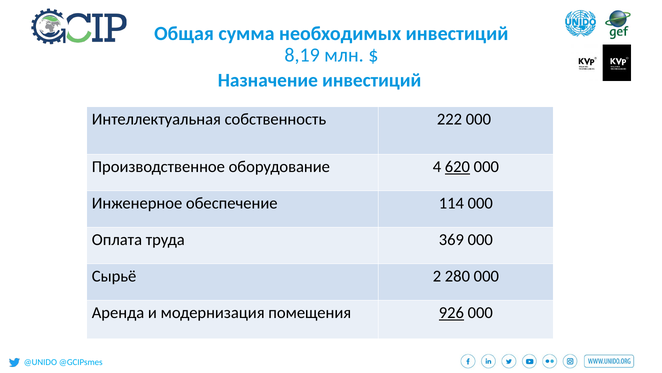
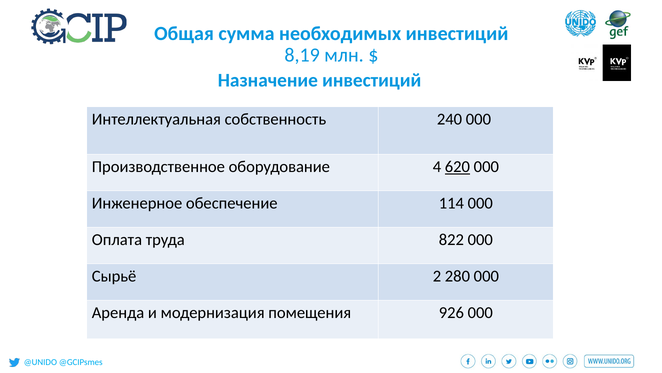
222: 222 -> 240 (450, 119)
369: 369 -> 822 (451, 239)
926 underline: present -> none (451, 312)
